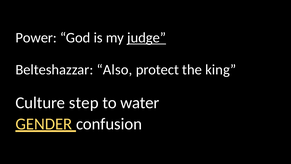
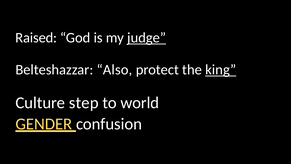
Power: Power -> Raised (36, 38)
king underline: none -> present (221, 70)
water: water -> world (140, 103)
